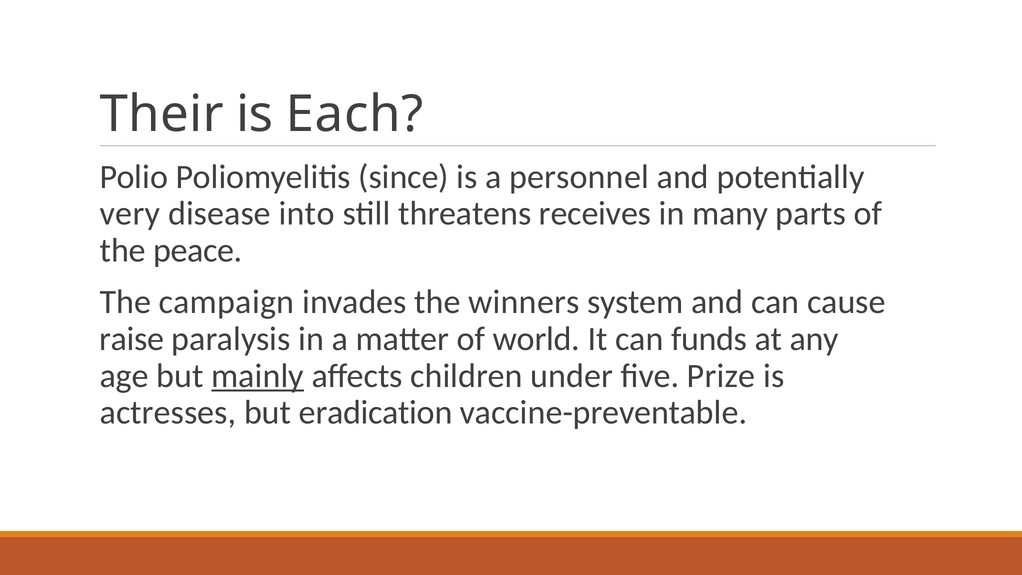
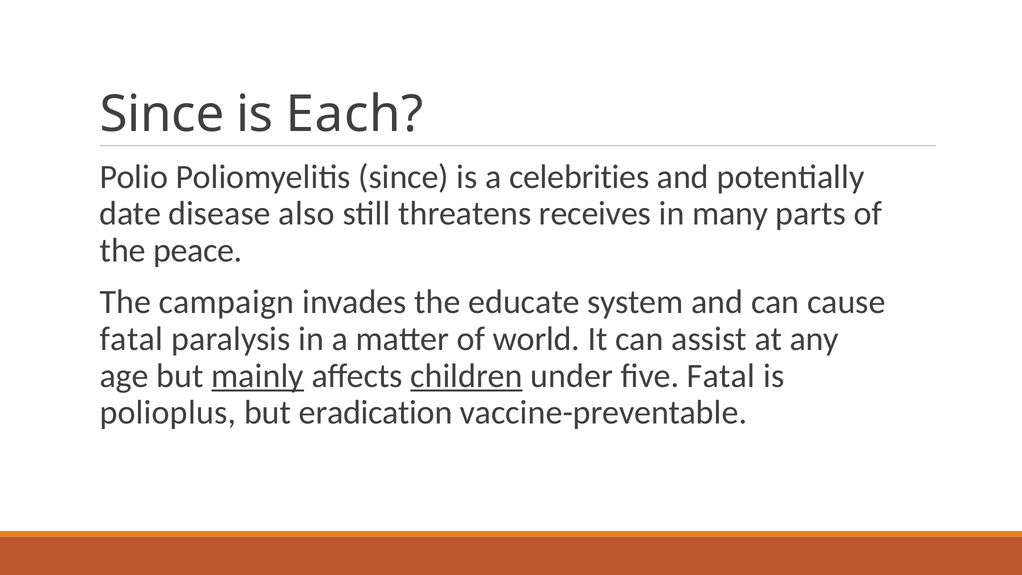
Their: Their -> Since (162, 115)
personnel: personnel -> celebrities (579, 177)
very: very -> date (130, 214)
into: into -> also (307, 214)
winners: winners -> educate (524, 302)
raise: raise -> fatal (131, 339)
funds: funds -> assist (709, 339)
children underline: none -> present (467, 376)
five Prize: Prize -> Fatal (721, 376)
actresses: actresses -> polioplus (168, 413)
